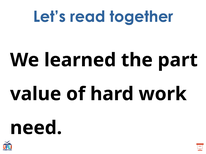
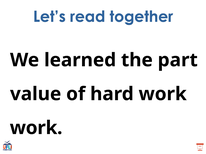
need: need -> work (36, 128)
